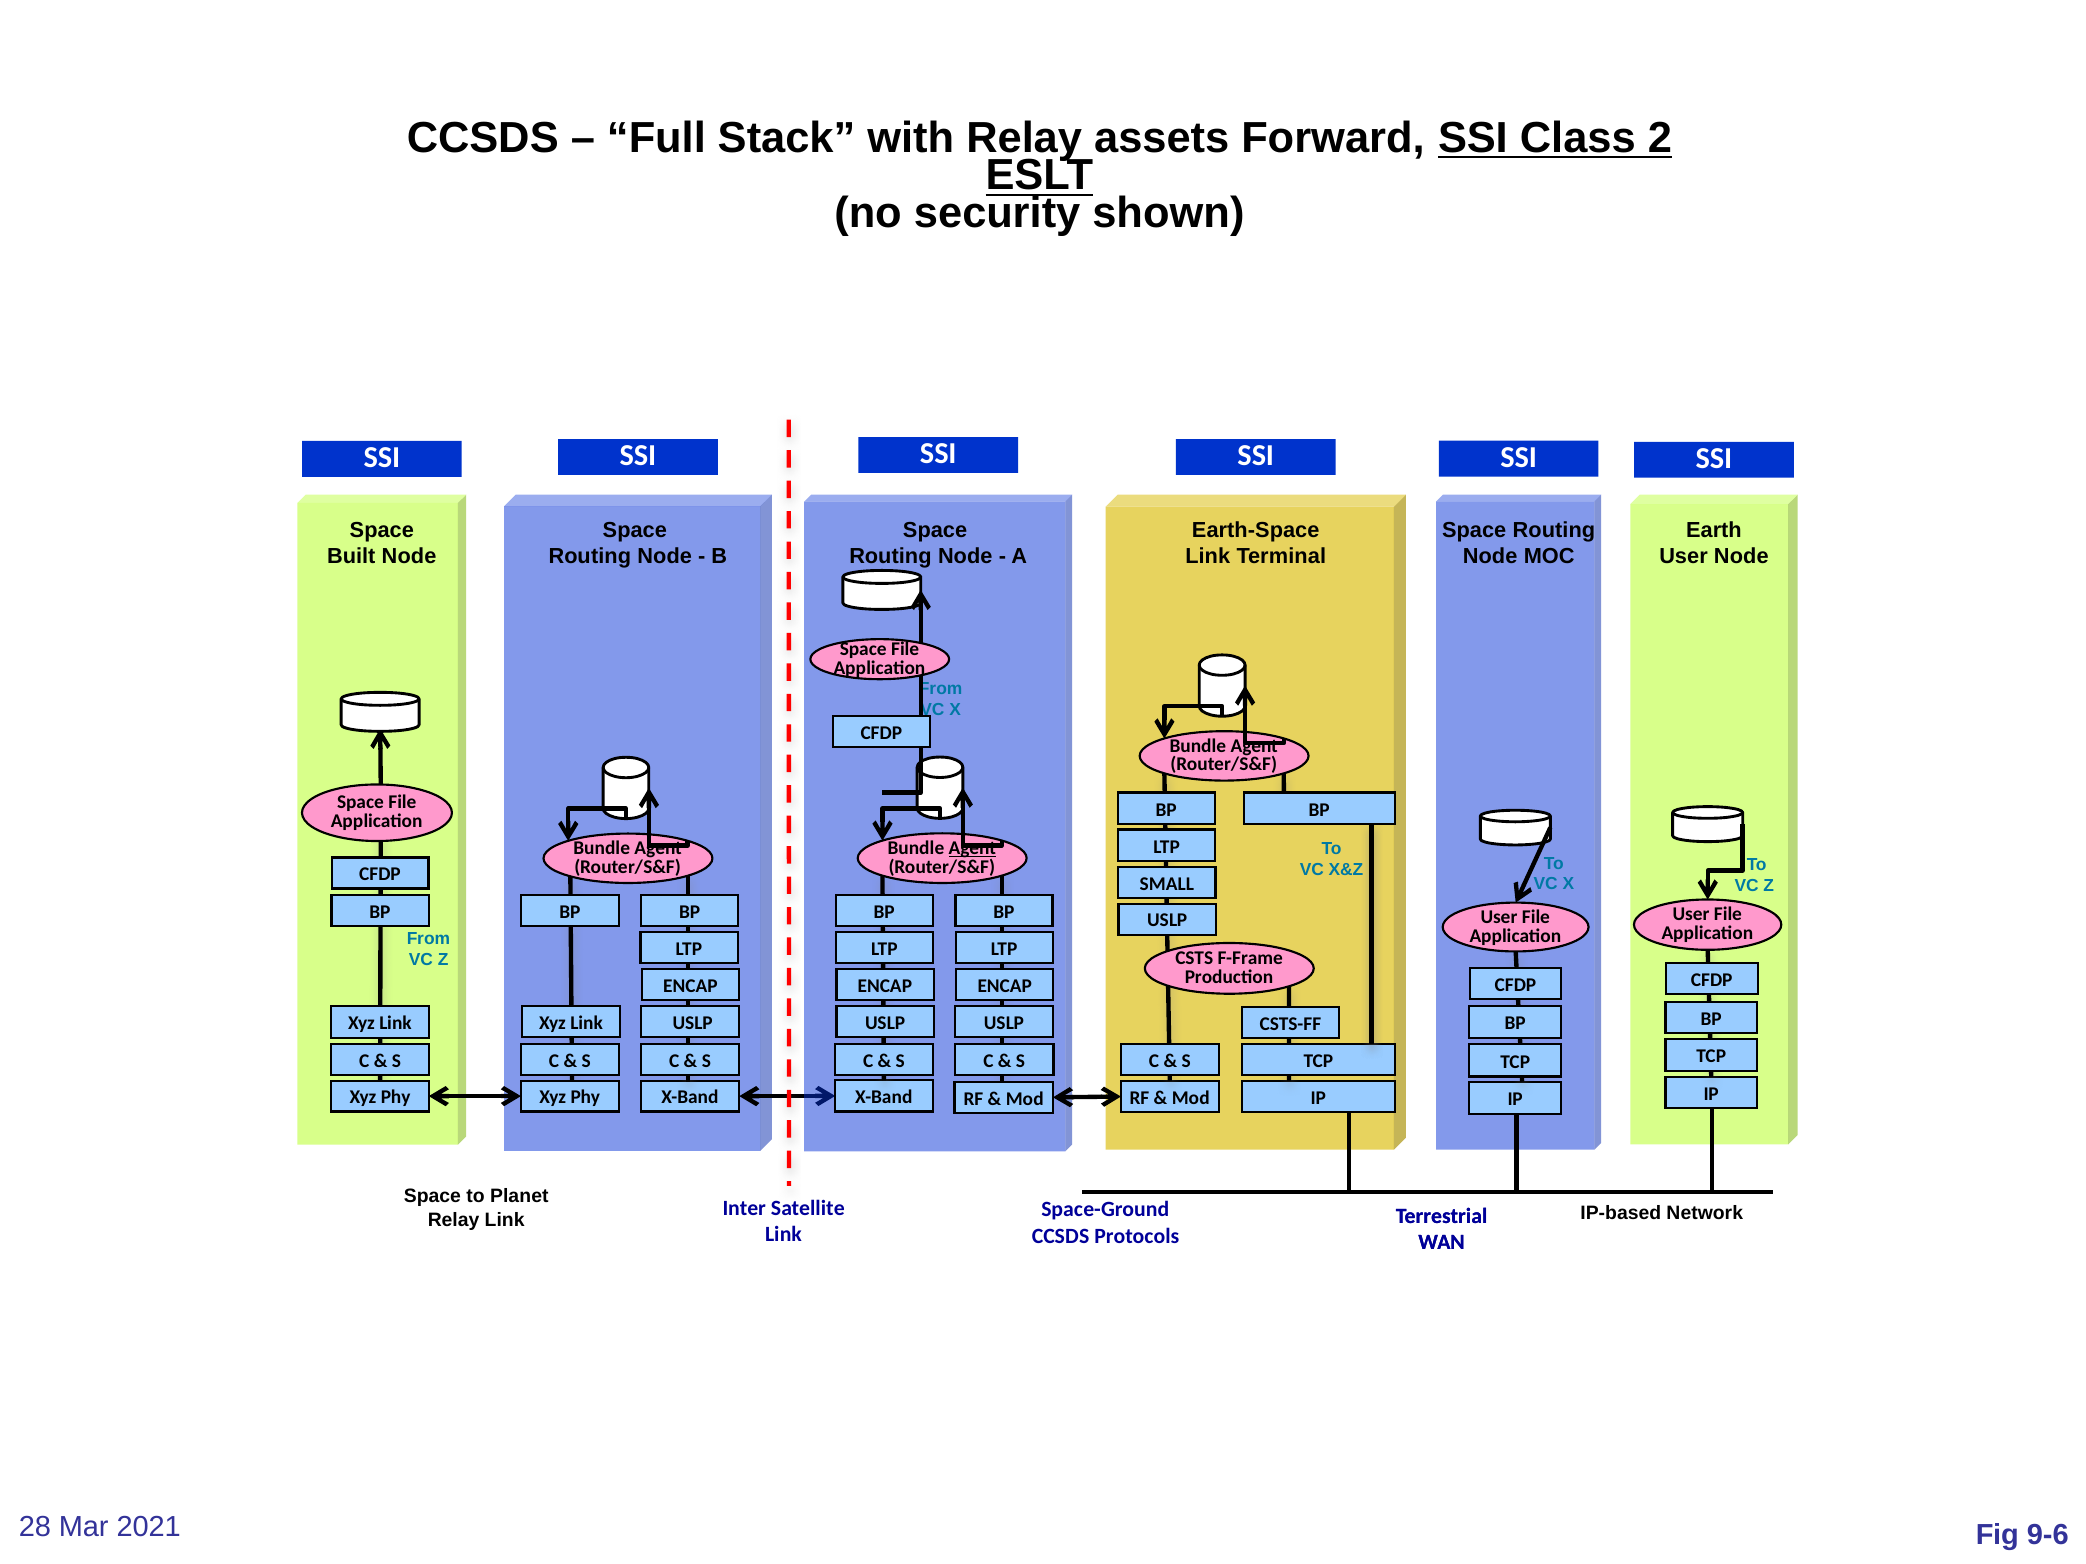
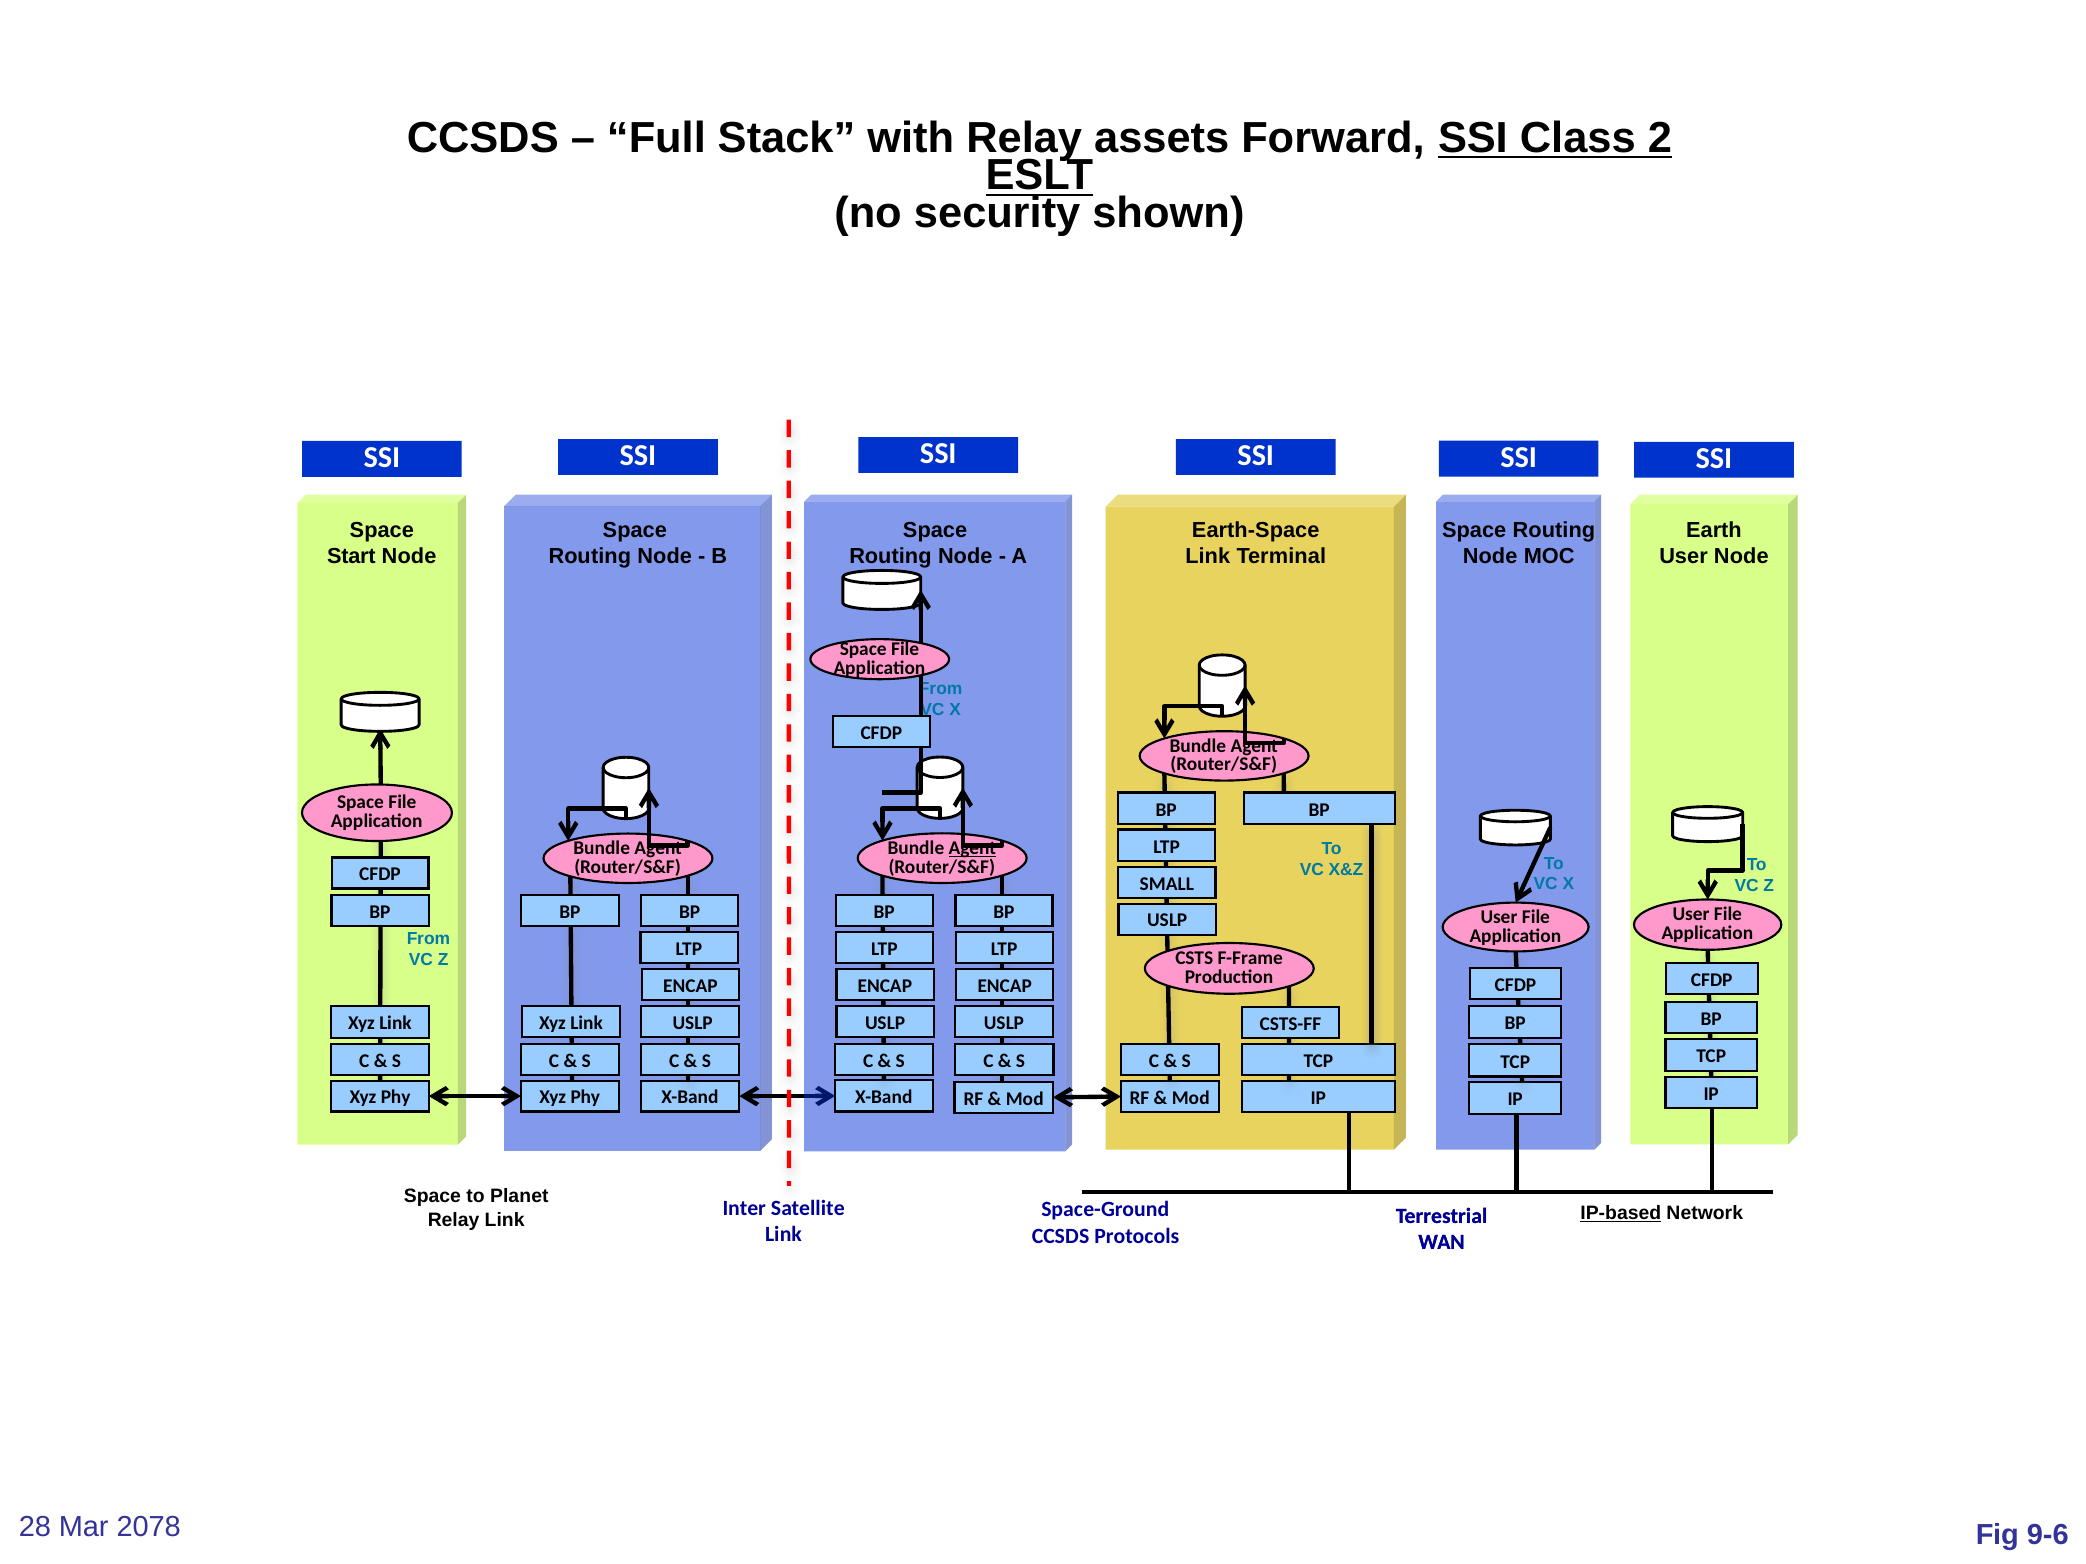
Built: Built -> Start (351, 556)
IP-based underline: none -> present (1621, 1213)
2021: 2021 -> 2078 (149, 1528)
